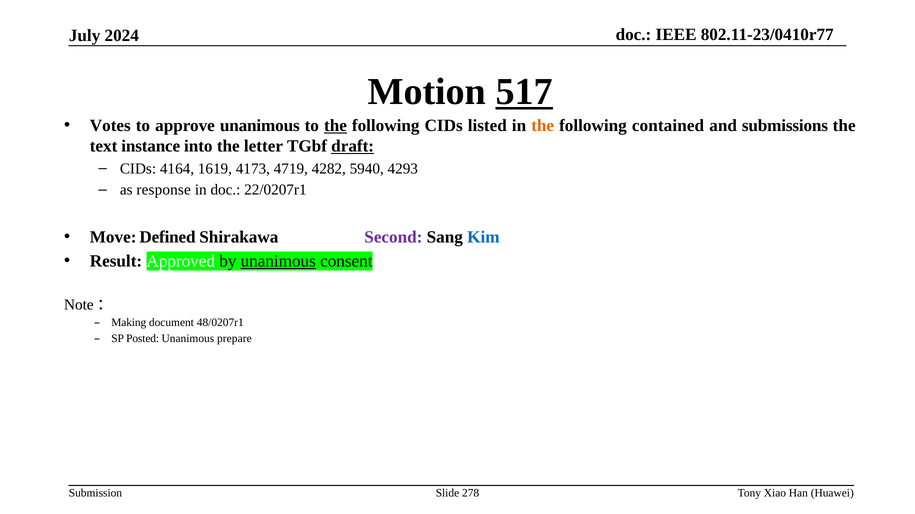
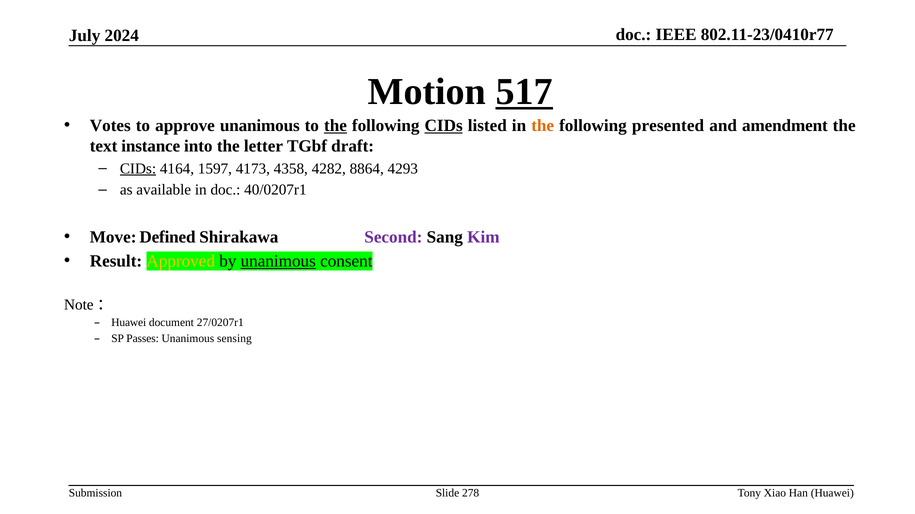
CIDs underline: none -> present (444, 126)
contained: contained -> presented (668, 126)
submissions: submissions -> amendment (785, 126)
draft underline: present -> none (353, 147)
CIDs underline: none -> present (138, 169)
1619: 1619 -> 1597 (215, 169)
4719: 4719 -> 4358 (291, 169)
5940: 5940 -> 8864 (367, 169)
response: response -> available (164, 190)
22/0207r1: 22/0207r1 -> 40/0207r1 (275, 190)
Kim colour: blue -> purple (483, 237)
Approved colour: white -> yellow (181, 261)
Making: Making -> Huawei (129, 323)
48/0207r1: 48/0207r1 -> 27/0207r1 (220, 323)
Posted: Posted -> Passes (143, 339)
prepare: prepare -> sensing (234, 339)
